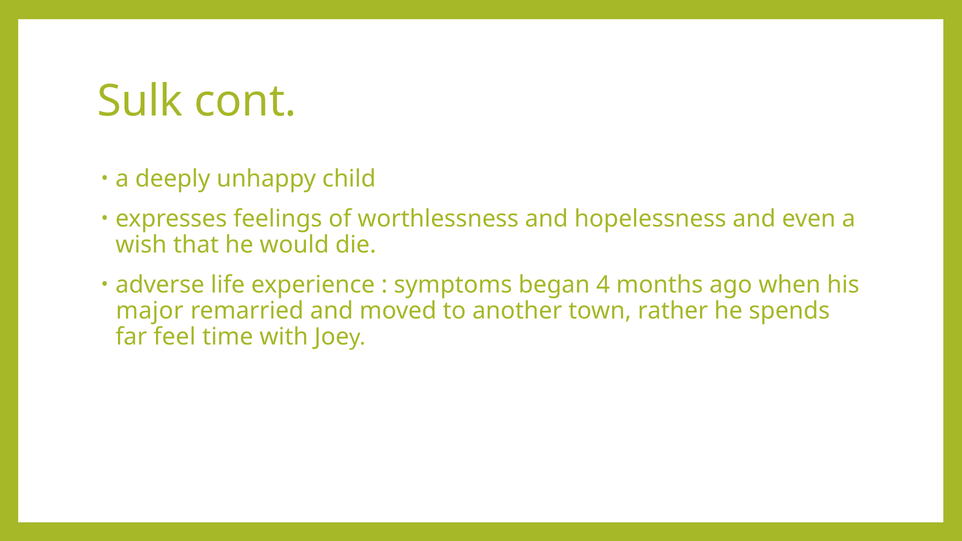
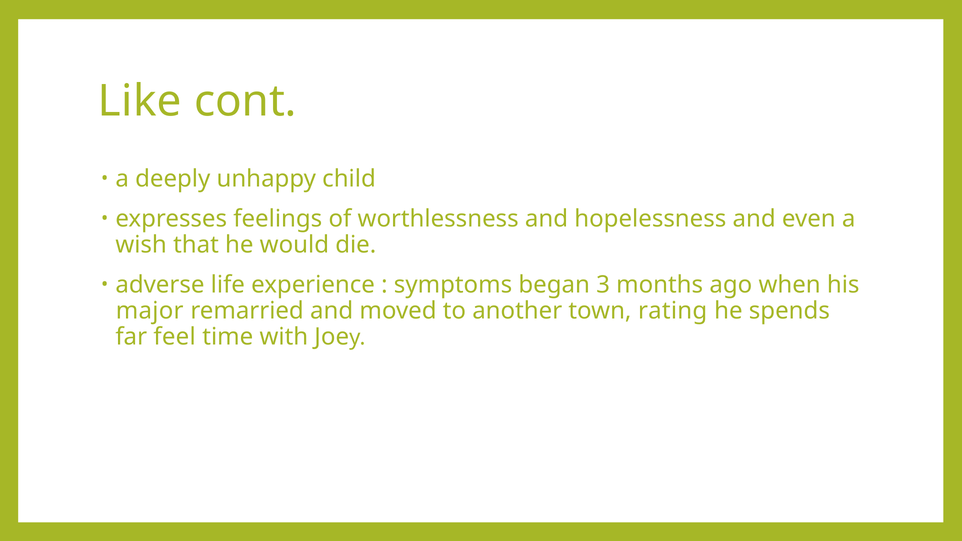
Sulk: Sulk -> Like (140, 101)
4: 4 -> 3 (603, 285)
rather: rather -> rating (673, 311)
